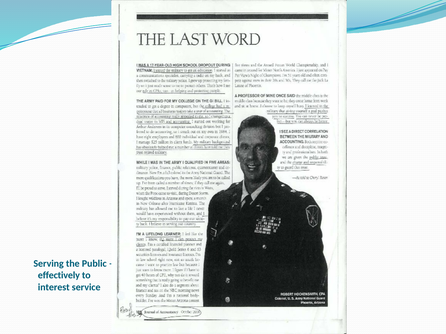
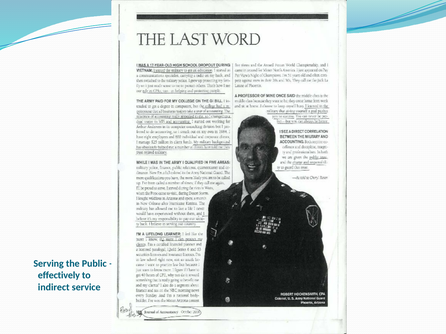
interest: interest -> indirect (54, 288)
